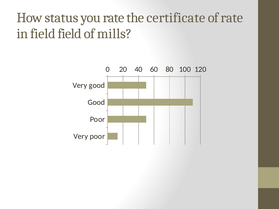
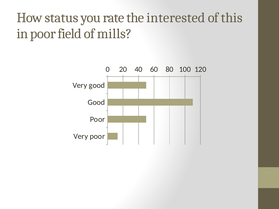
certificate: certificate -> interested (176, 18)
of rate: rate -> this (232, 18)
in field: field -> poor (43, 34)
